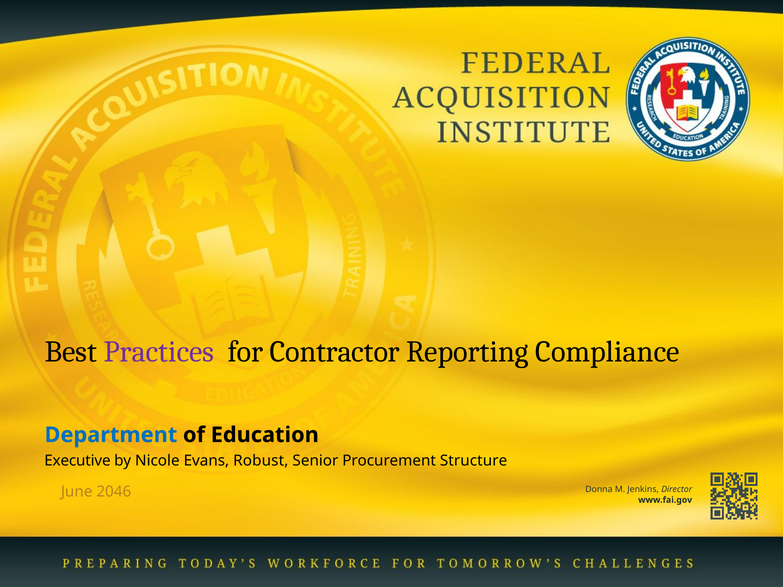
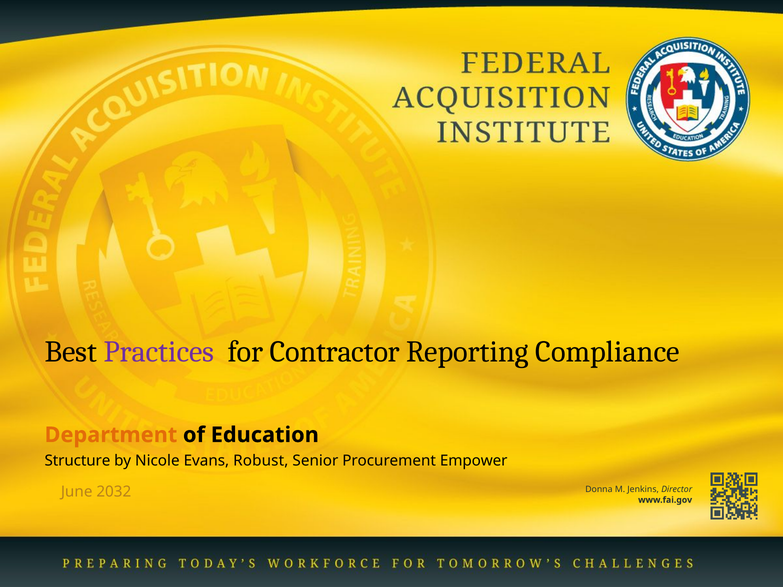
Department colour: blue -> orange (111, 435)
Executive: Executive -> Structure (77, 461)
Structure: Structure -> Empower (474, 461)
2046: 2046 -> 2032 (114, 492)
